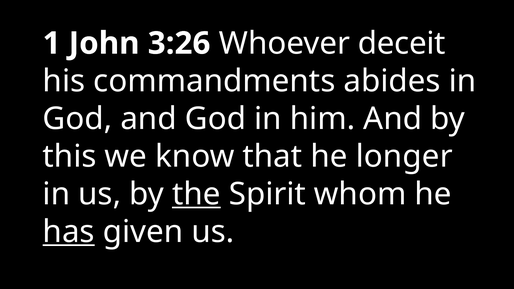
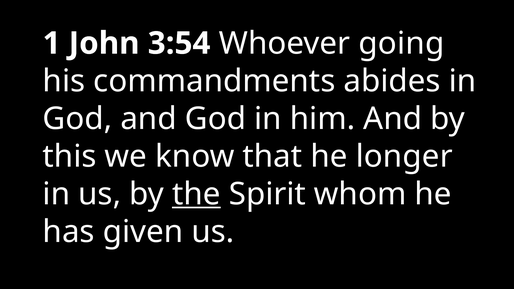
3:26: 3:26 -> 3:54 (179, 43)
deceit: deceit -> going (401, 43)
has underline: present -> none (69, 232)
